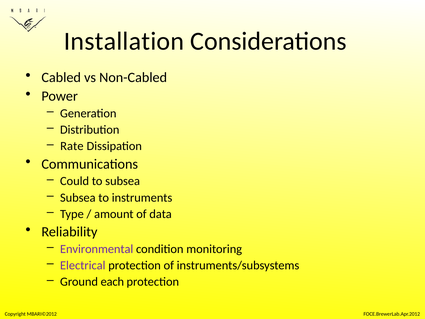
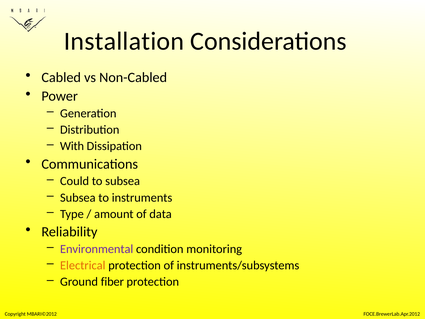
Rate: Rate -> With (72, 146)
Electrical colour: purple -> orange (83, 265)
each: each -> fiber (112, 282)
